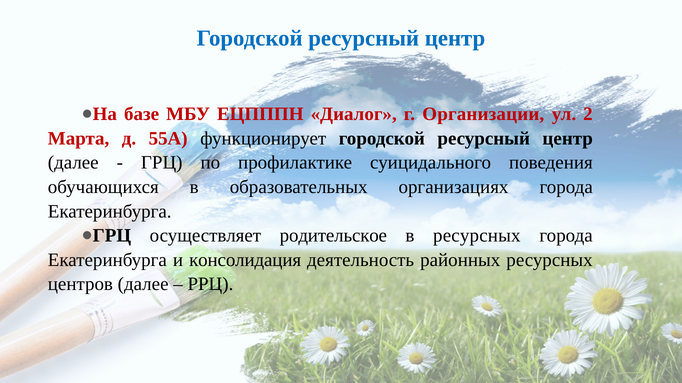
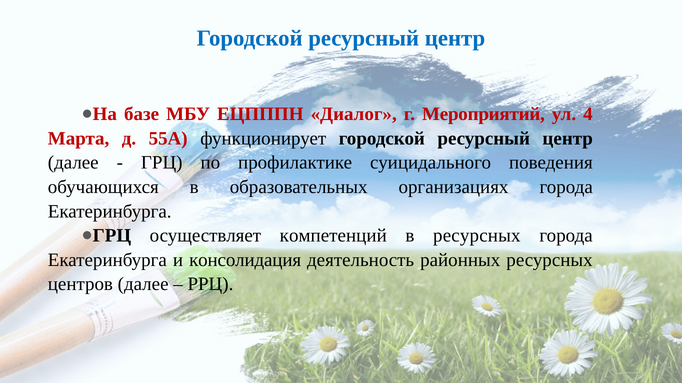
Организации: Организации -> Мероприятий (483, 114)
2: 2 -> 4 (588, 114)
родительское: родительское -> компетенций (333, 236)
